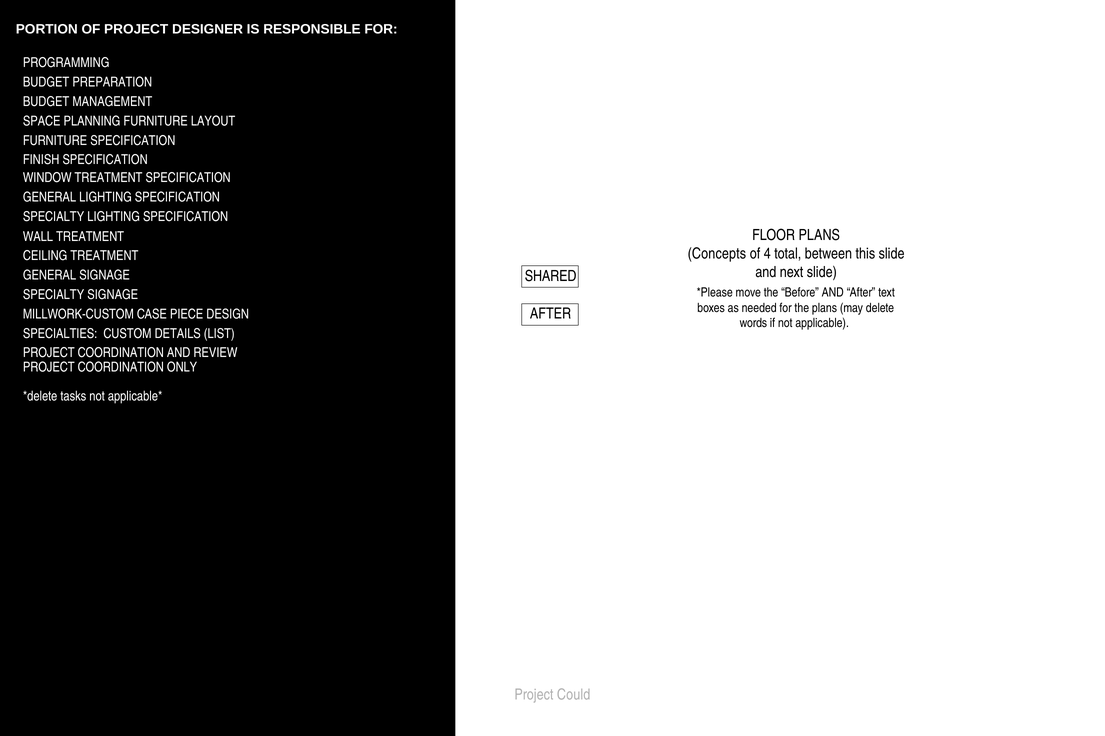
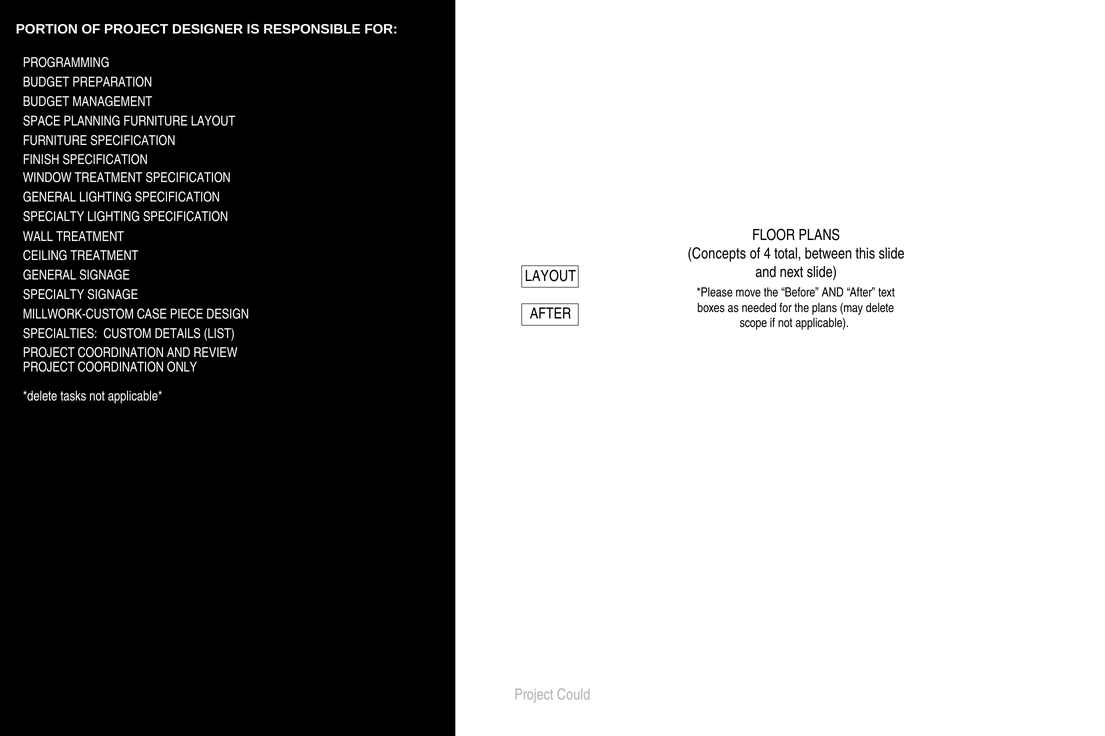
SHARED: SHARED -> LAYOUT (550, 276)
words: words -> scope (753, 323)
